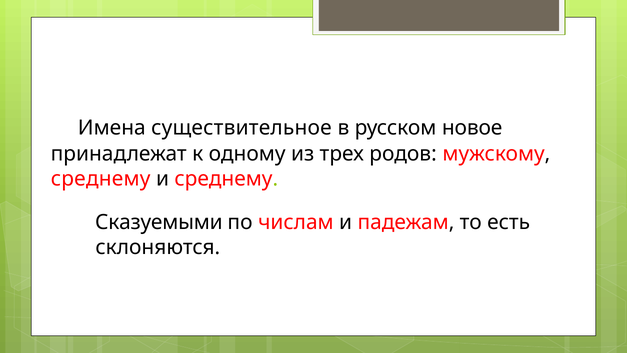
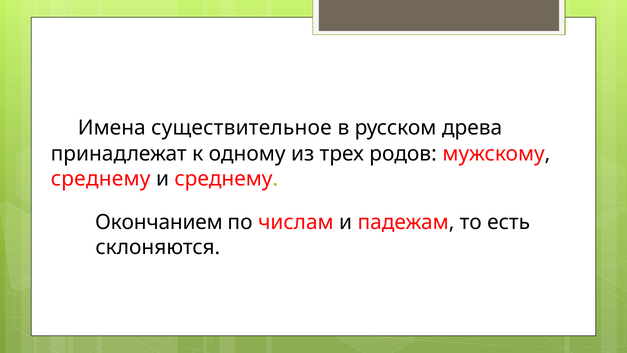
новое: новое -> древа (472, 128)
Сказуемыми: Сказуемыми -> Окончанием (159, 222)
